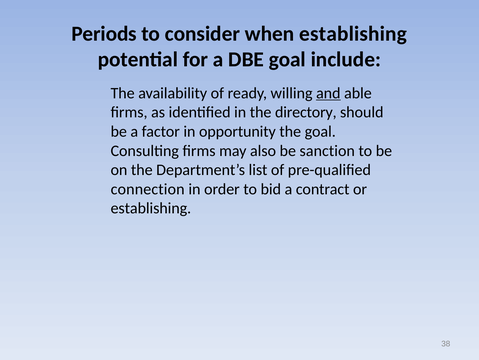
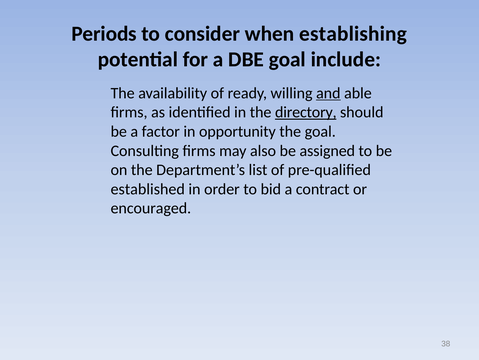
directory underline: none -> present (306, 112)
sanction: sanction -> assigned (327, 150)
connection: connection -> established (148, 189)
establishing: establishing -> encouraged (151, 208)
